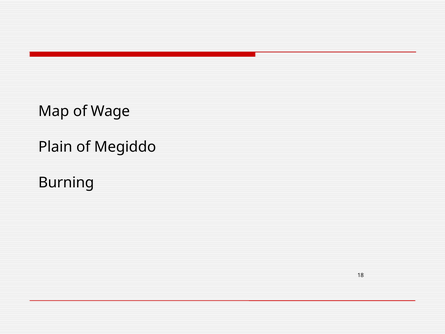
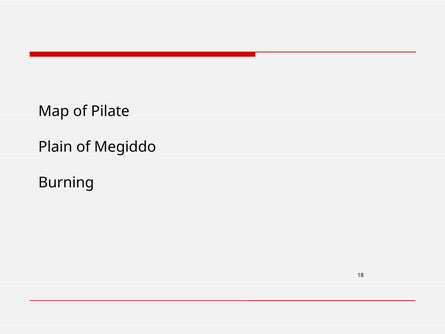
Wage: Wage -> Pilate (110, 111)
